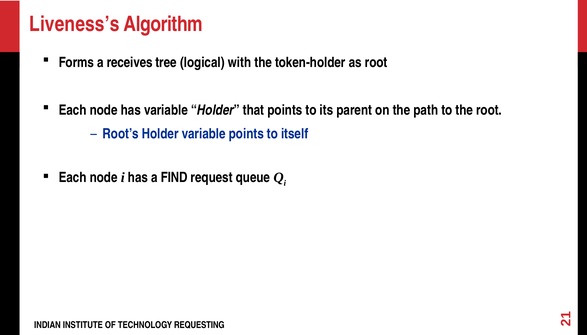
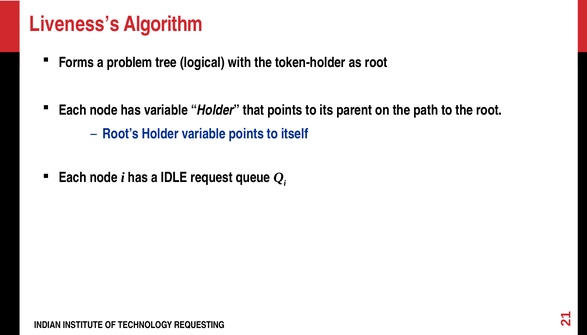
receives: receives -> problem (130, 62)
FIND: FIND -> IDLE (174, 178)
